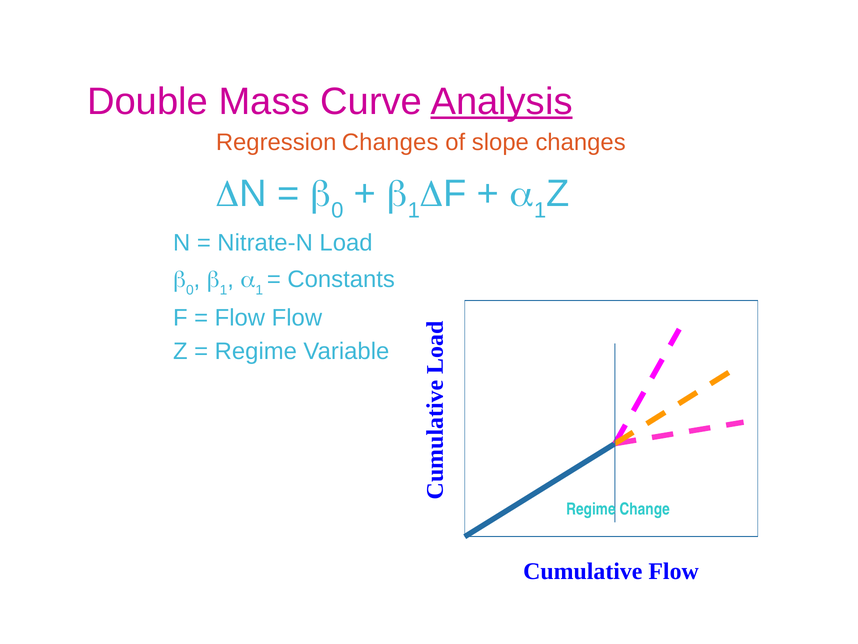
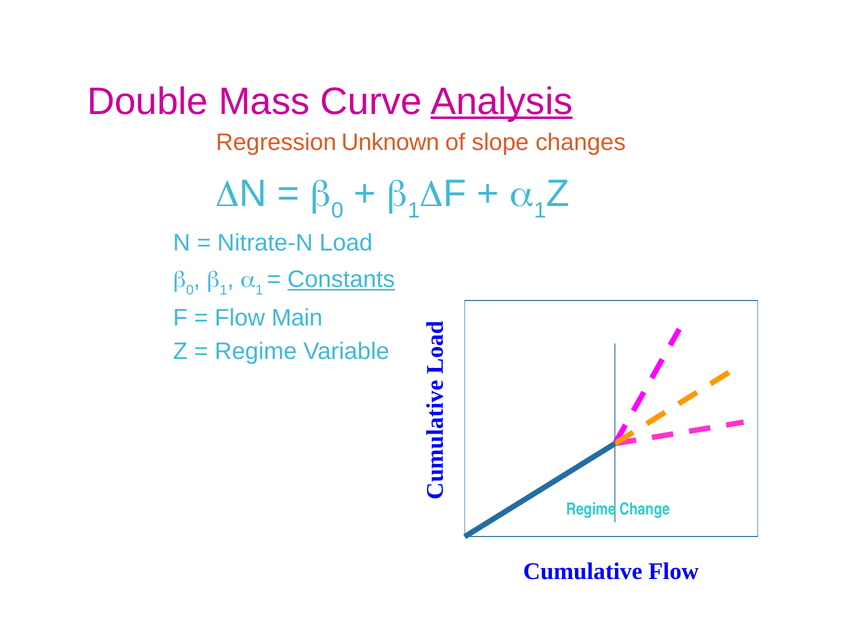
Regression Changes: Changes -> Unknown (390, 142)
Constants underline: none -> present (341, 279)
Flow Flow: Flow -> Main (297, 318)
